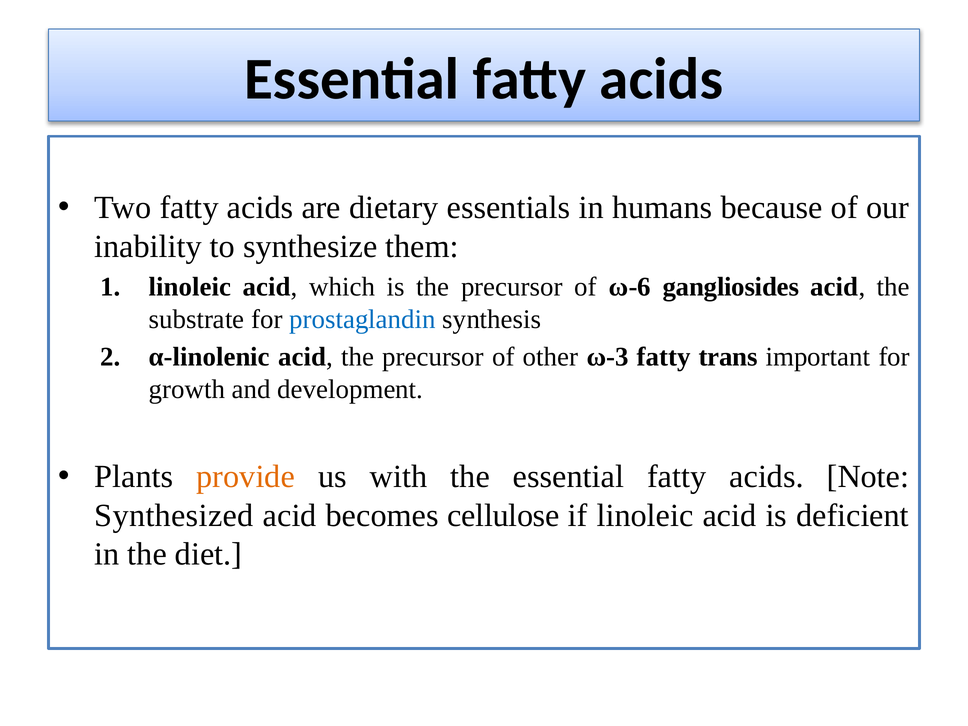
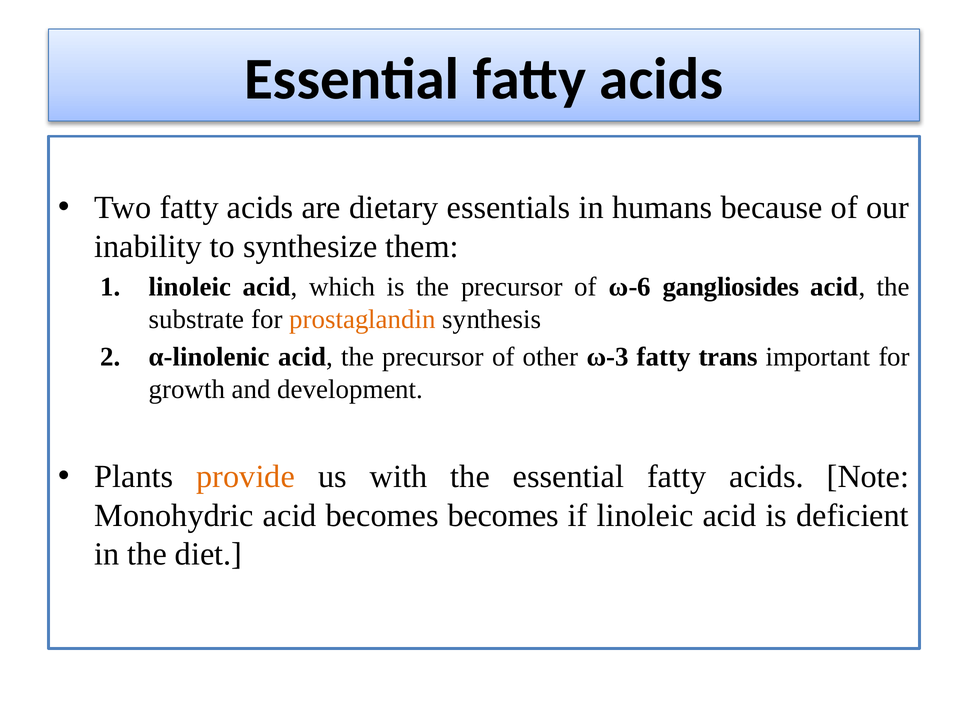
prostaglandin colour: blue -> orange (362, 319)
Synthesized: Synthesized -> Monohydric (174, 516)
becomes cellulose: cellulose -> becomes (503, 516)
